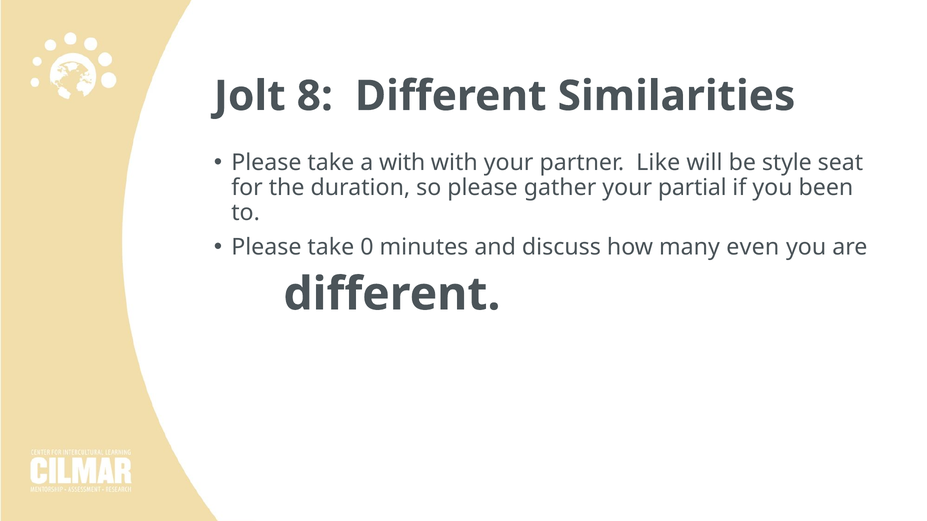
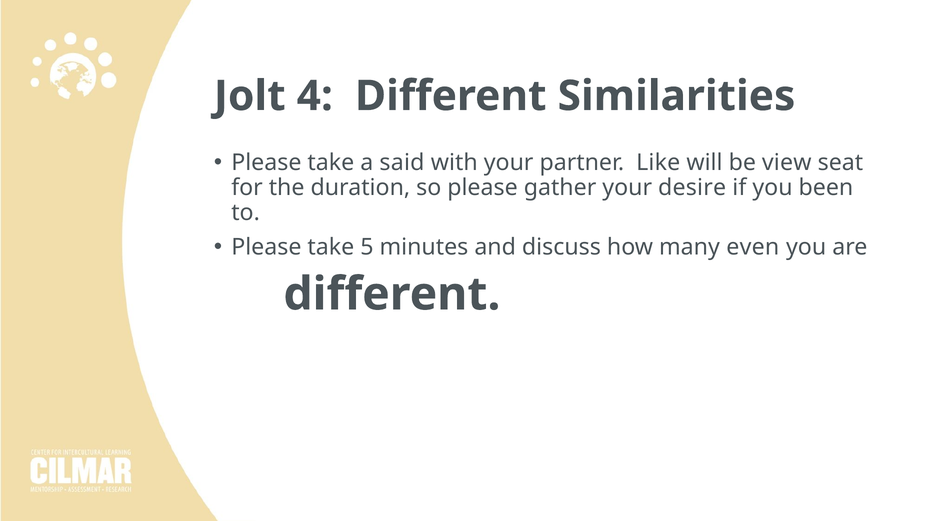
8: 8 -> 4 (315, 96)
a with: with -> said (402, 163)
style: style -> view (787, 163)
partial: partial -> desire (692, 188)
0: 0 -> 5 (367, 247)
